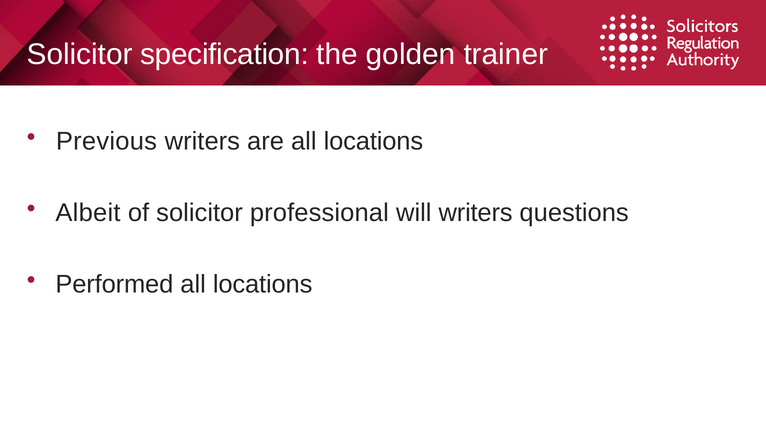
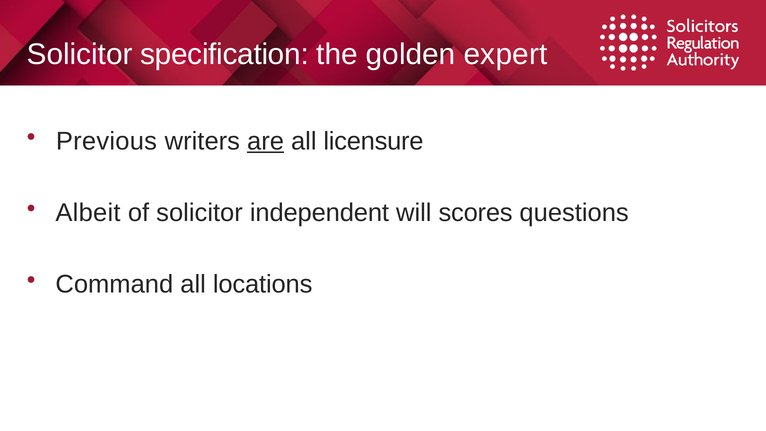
trainer: trainer -> expert (506, 54)
are underline: none -> present (266, 141)
locations: locations -> licensure (373, 141)
professional: professional -> independent (319, 213)
will writers: writers -> scores (476, 213)
Performed: Performed -> Command (114, 284)
